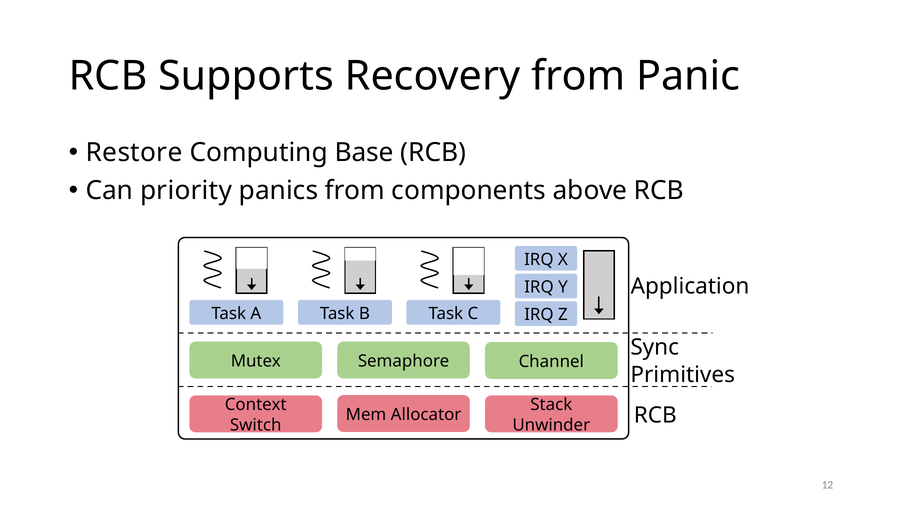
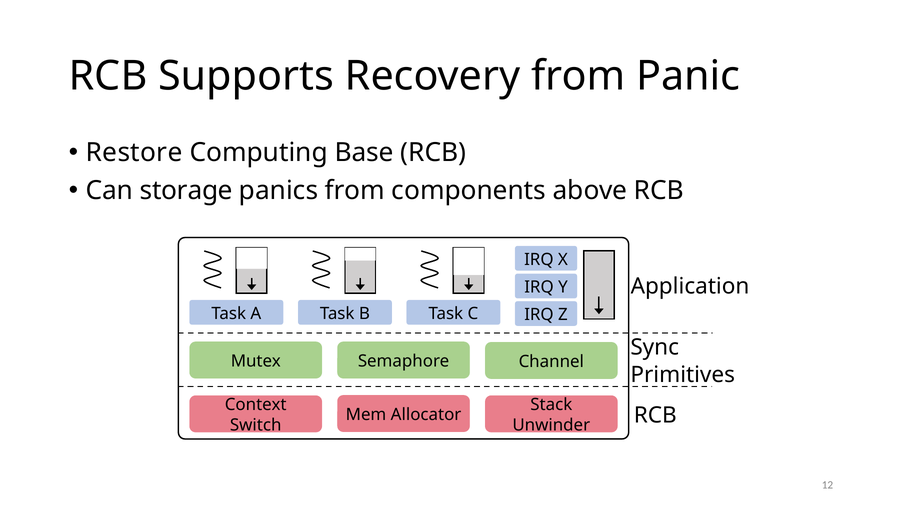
priority: priority -> storage (186, 190)
